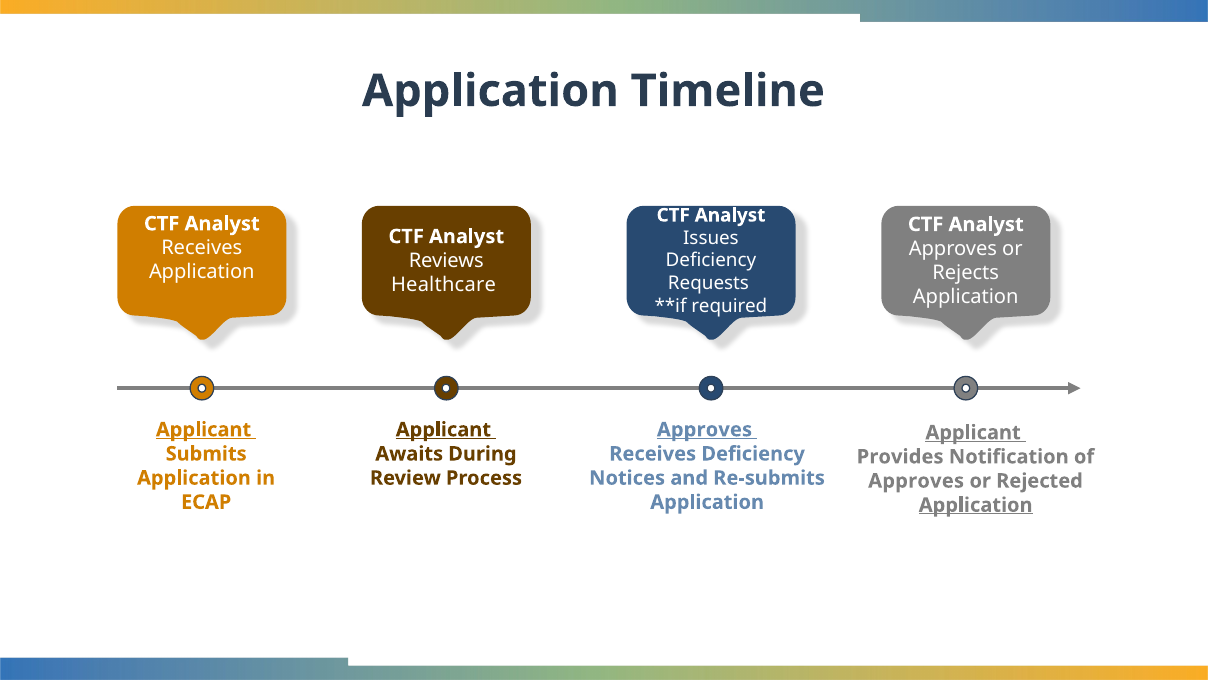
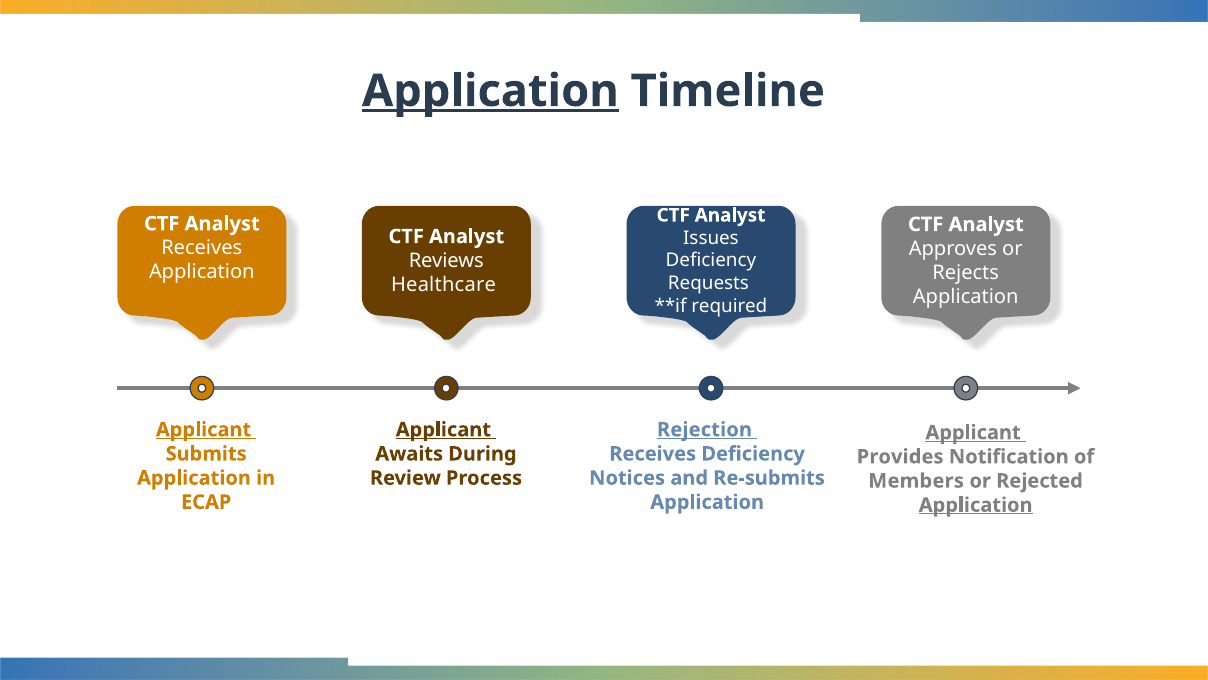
Application underline: none -> present (490, 91)
Approves: Approves -> Rejection (704, 429)
Approves: Approves -> Members (916, 481)
